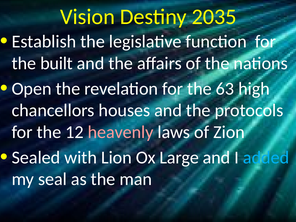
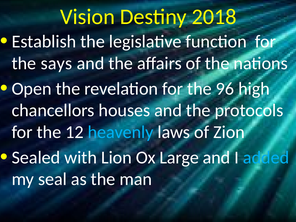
2035: 2035 -> 2018 (214, 17)
built: built -> says (56, 63)
63: 63 -> 96 (225, 89)
heavenly colour: pink -> light blue (121, 132)
